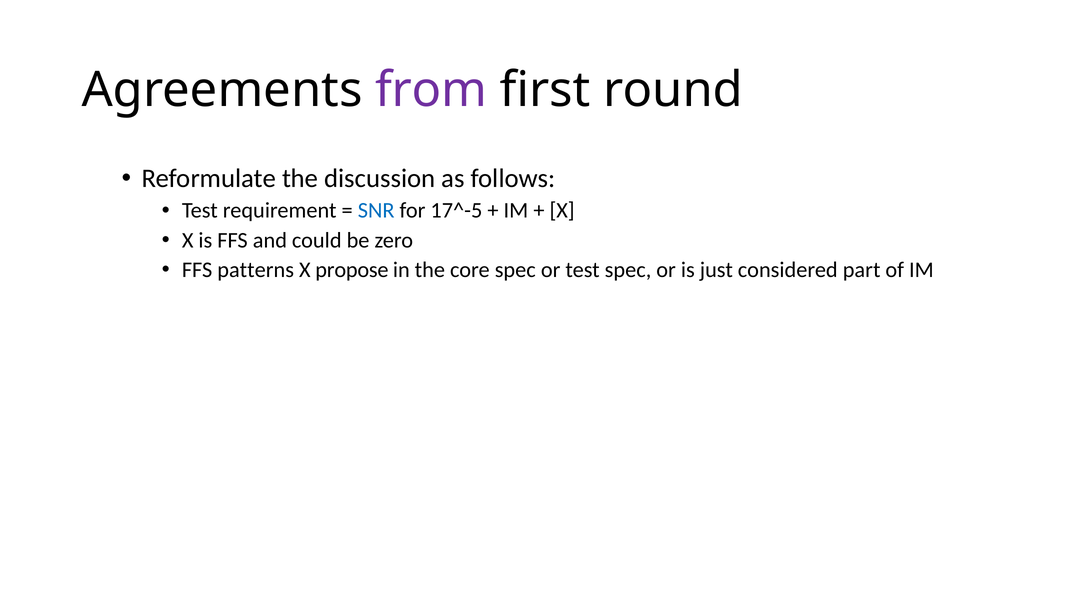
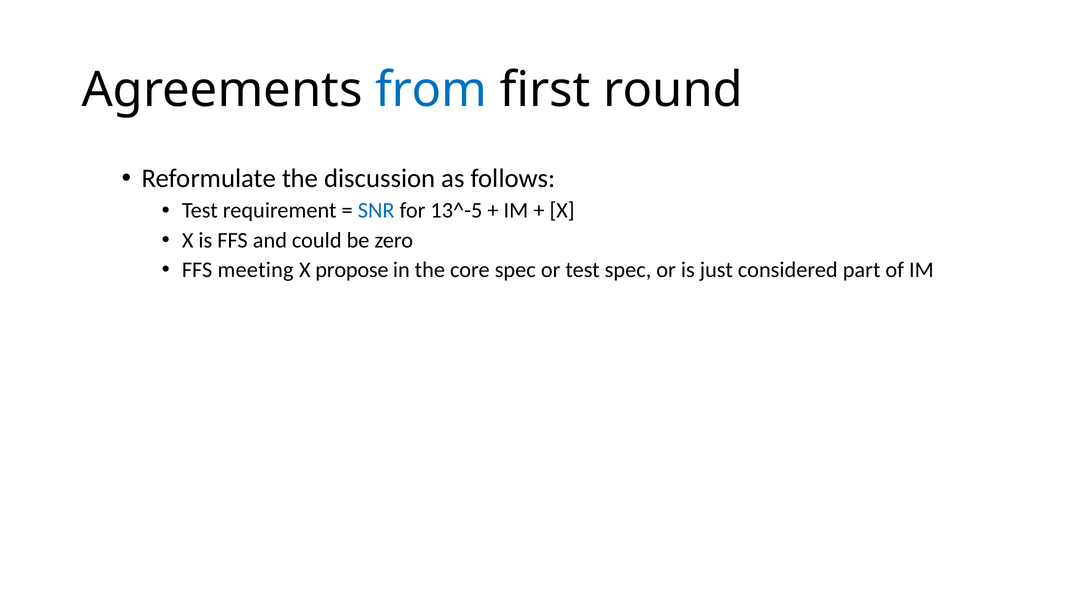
from colour: purple -> blue (431, 90)
17^-5: 17^-5 -> 13^-5 (456, 211)
patterns: patterns -> meeting (256, 270)
